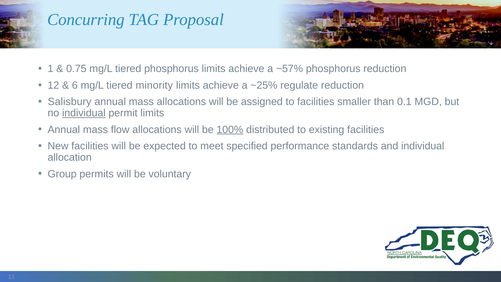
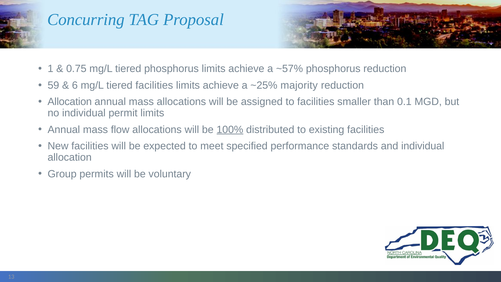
12: 12 -> 59 (53, 85)
tiered minority: minority -> facilities (154, 85)
regulate: regulate -> majority (299, 85)
Salisbury: Salisbury -> Allocation (70, 102)
individual underline: present -> none (84, 113)
